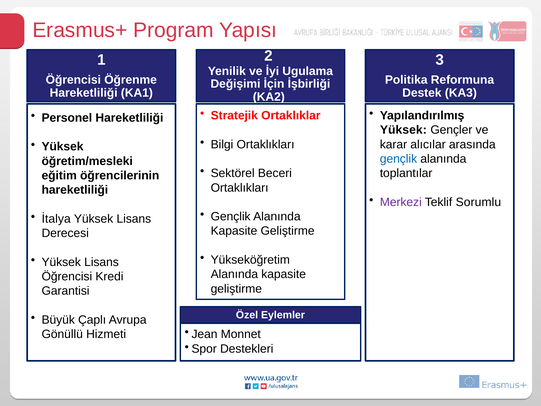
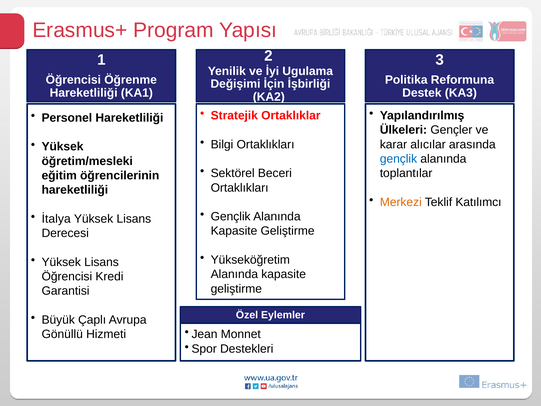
Yüksek: Yüksek -> Ülkeleri (403, 130)
Merkezi colour: purple -> orange (401, 202)
Sorumlu: Sorumlu -> Katılımcı (478, 202)
